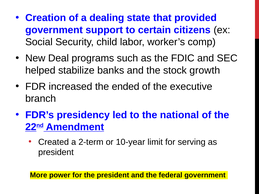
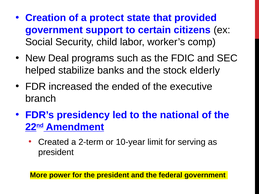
dealing: dealing -> protect (107, 18)
growth: growth -> elderly (205, 70)
